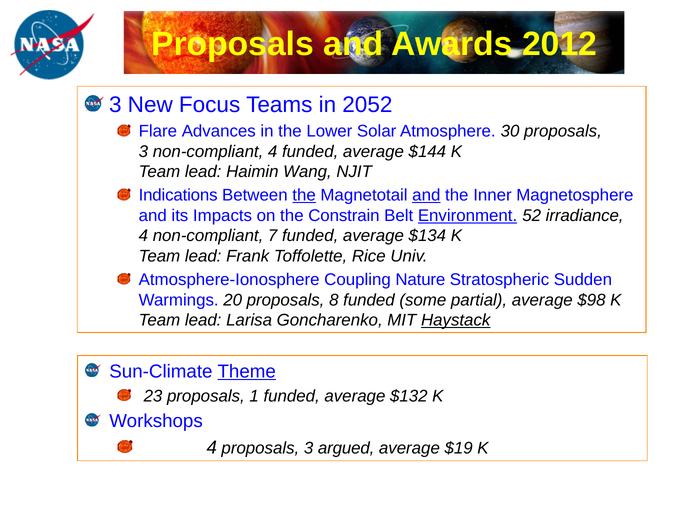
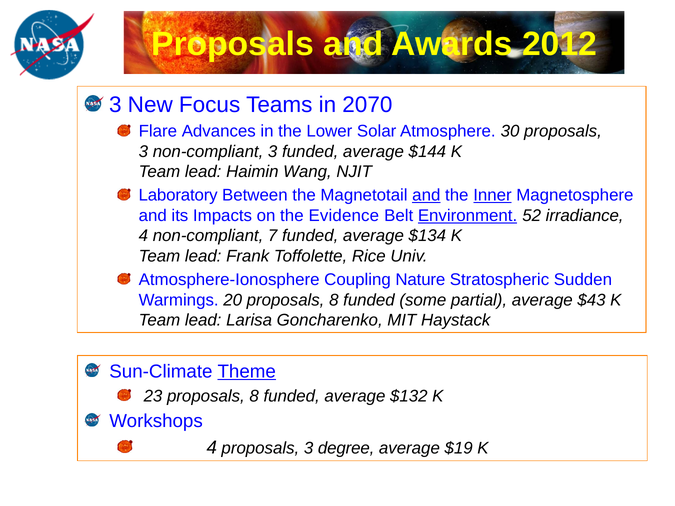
2052: 2052 -> 2070 (367, 105)
non-compliant 4: 4 -> 3 (273, 152)
Indications: Indications -> Laboratory (178, 195)
the underline: present -> none (304, 195)
Inner underline: none -> present (492, 195)
Constrain: Constrain -> Evidence (344, 216)
$98: $98 -> $43 (591, 300)
Haystack underline: present -> none (456, 320)
23 proposals 1: 1 -> 8 (254, 396)
argued: argued -> degree (346, 448)
